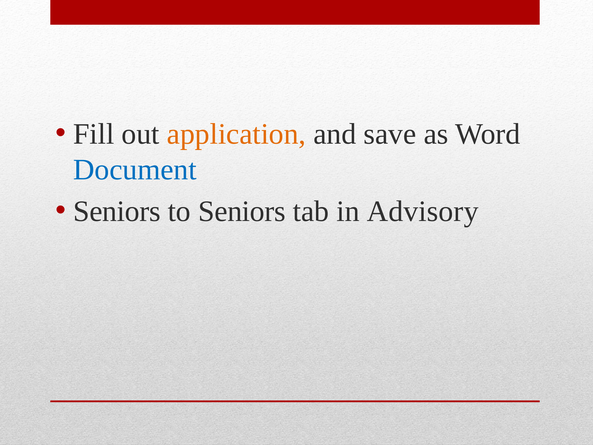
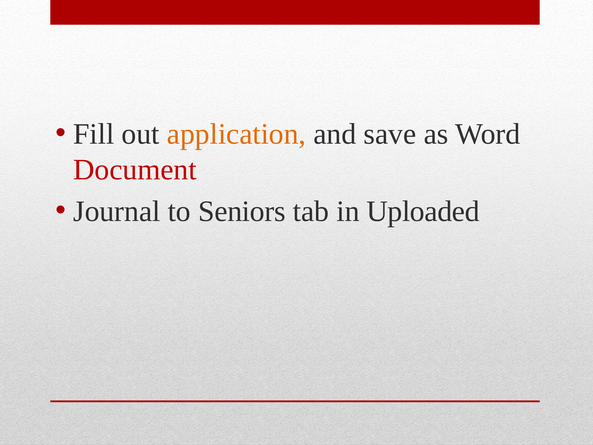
Document colour: blue -> red (135, 170)
Seniors: Seniors -> Journal (117, 211)
Advisory: Advisory -> Uploaded (423, 211)
